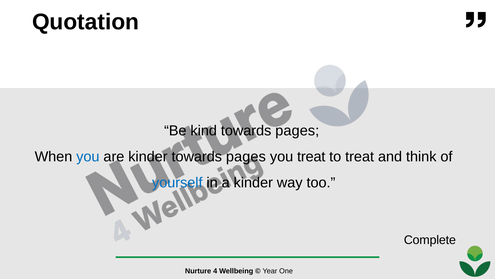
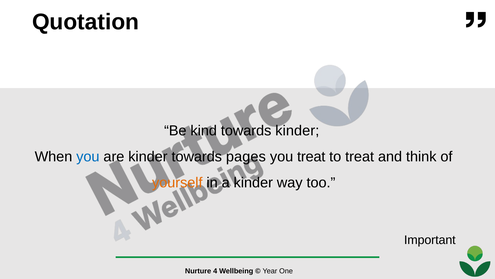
kind towards pages: pages -> kinder (297, 130)
yourself colour: blue -> orange (177, 182)
Complete: Complete -> Important (430, 240)
